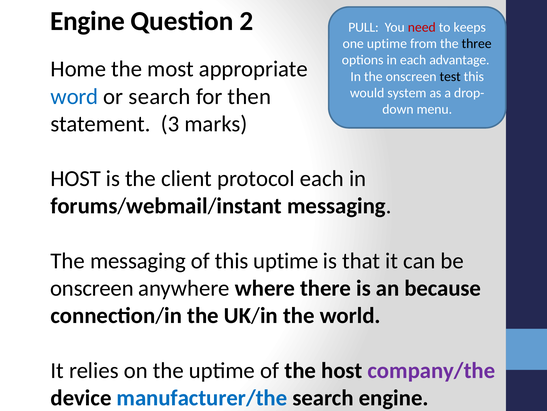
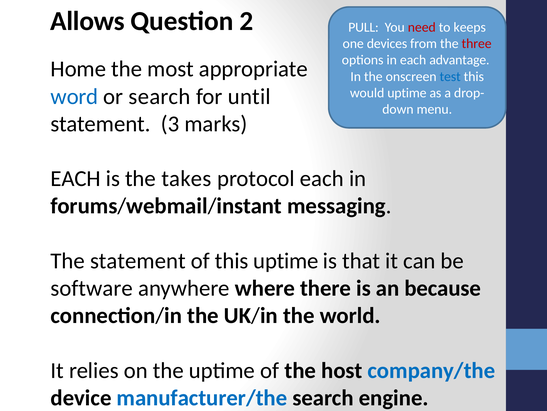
Engine: Engine -> Allows (88, 21)
one uptime: uptime -> devices (387, 44)
three colour: black -> red (477, 44)
test colour: black -> blue (450, 76)
then: then -> until (249, 96)
would system: system -> uptime (407, 93)
HOST: HOST -> EACH (76, 178)
client: client -> takes (186, 178)
The messaging: messaging -> statement (138, 260)
onscreen: onscreen -> software (92, 288)
company/the colour: purple -> blue (431, 370)
